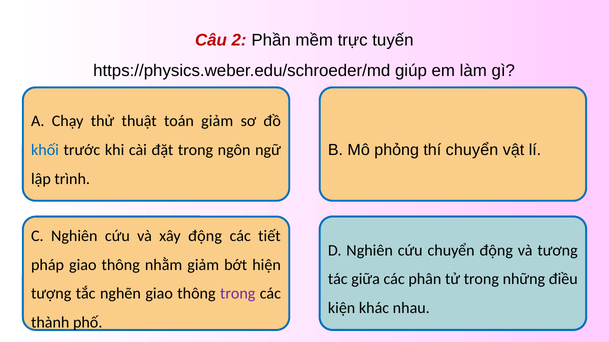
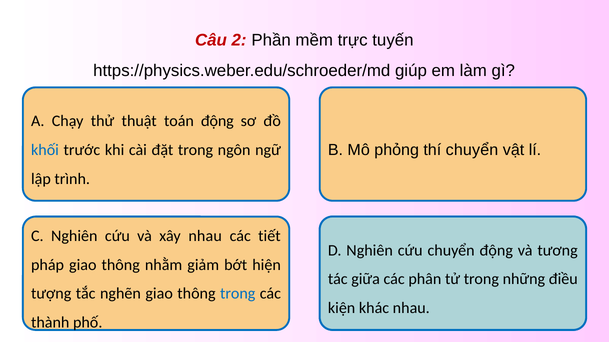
toán giảm: giảm -> động (217, 121)
xây động: động -> nhau (205, 236)
trong colour: purple -> blue (238, 294)
